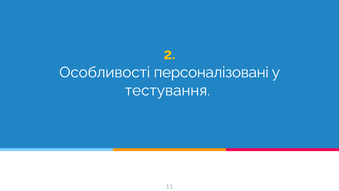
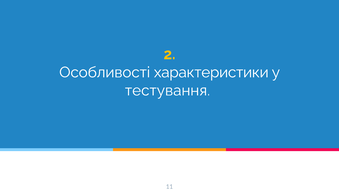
персоналізовані: персоналізовані -> характеристики (211, 72)
